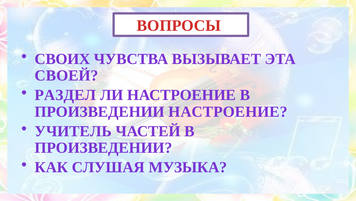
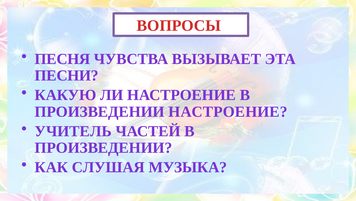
СВОИХ: СВОИХ -> ПЕСНЯ (62, 59)
СВОЕЙ: СВОЕЙ -> ПЕСНИ (67, 75)
РАЗДЕЛ: РАЗДЕЛ -> КАКУЮ (65, 95)
